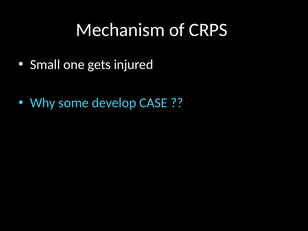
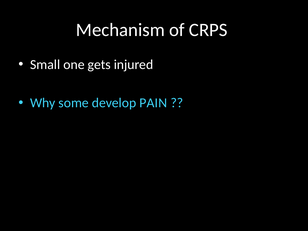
CASE: CASE -> PAIN (153, 103)
